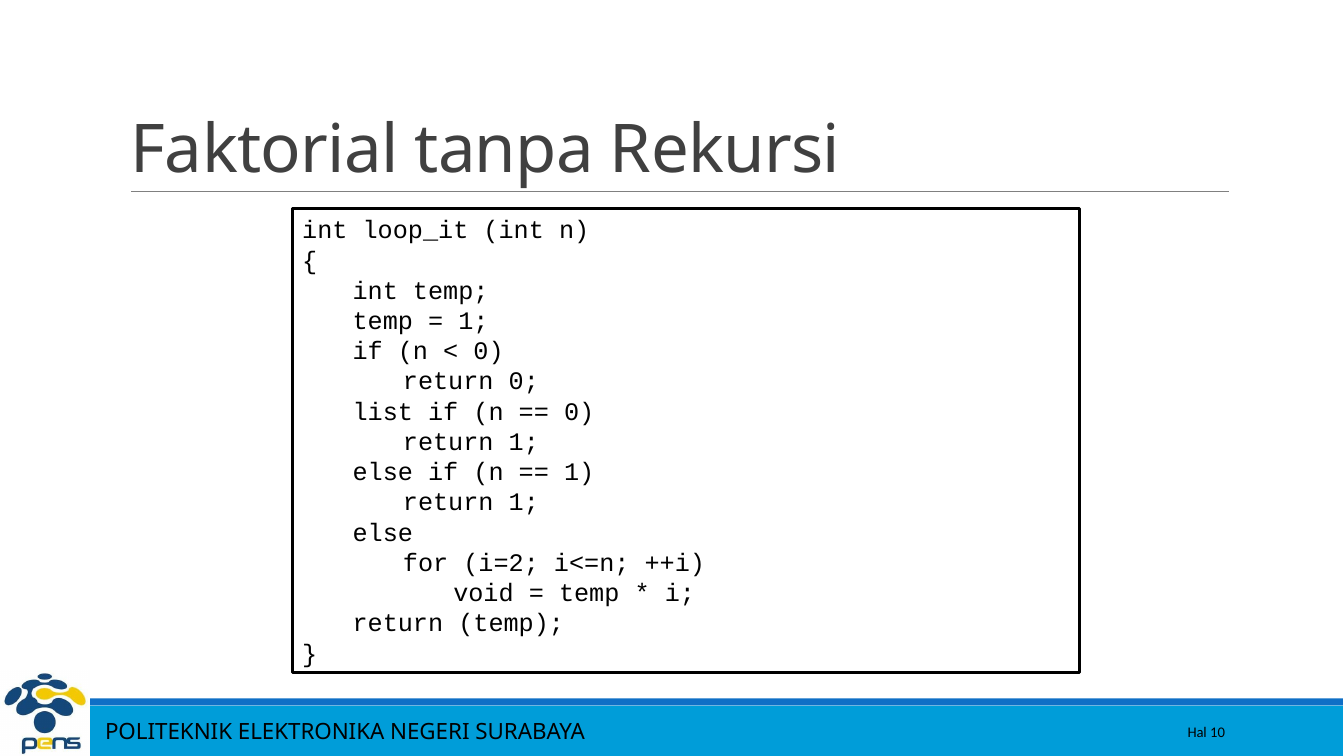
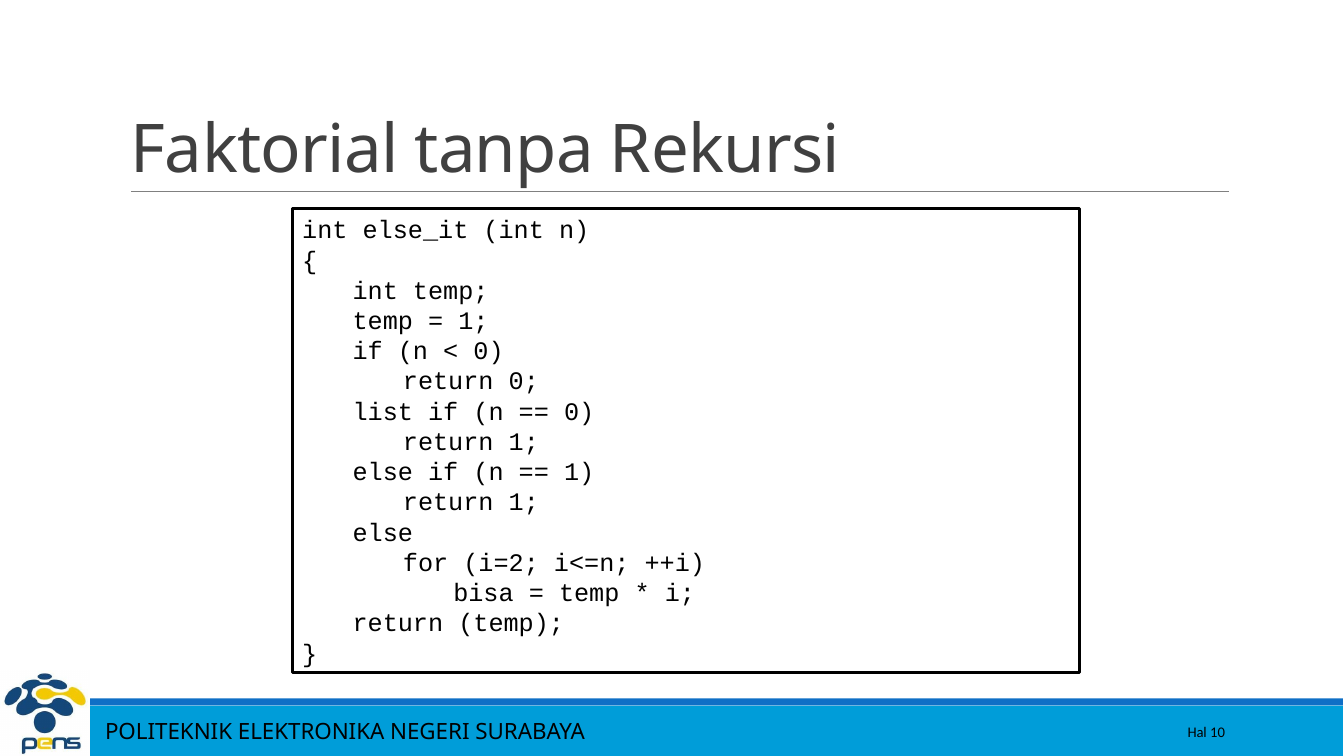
loop_it: loop_it -> else_it (415, 230)
void: void -> bisa (483, 593)
